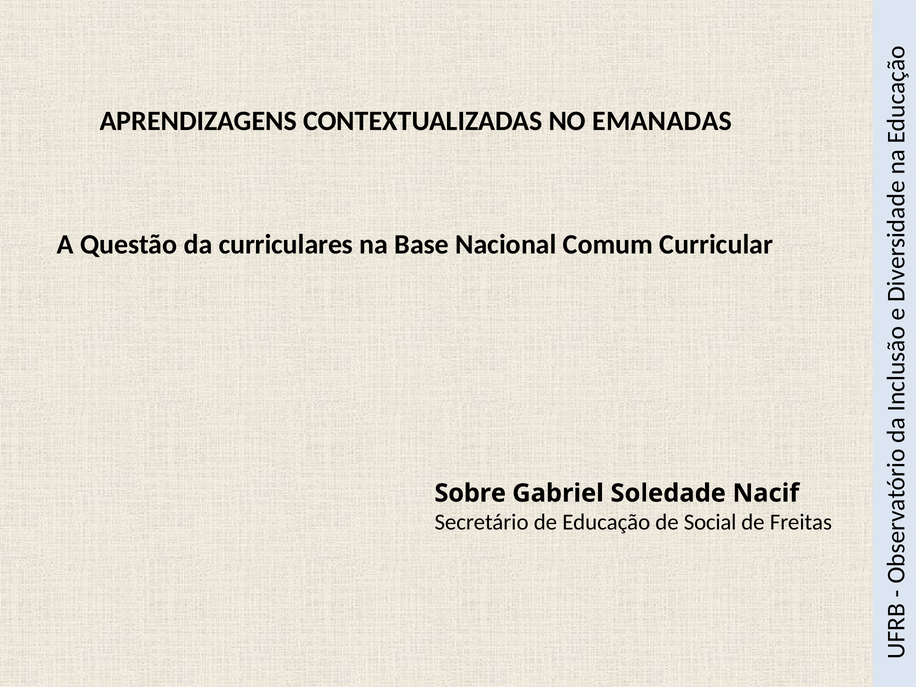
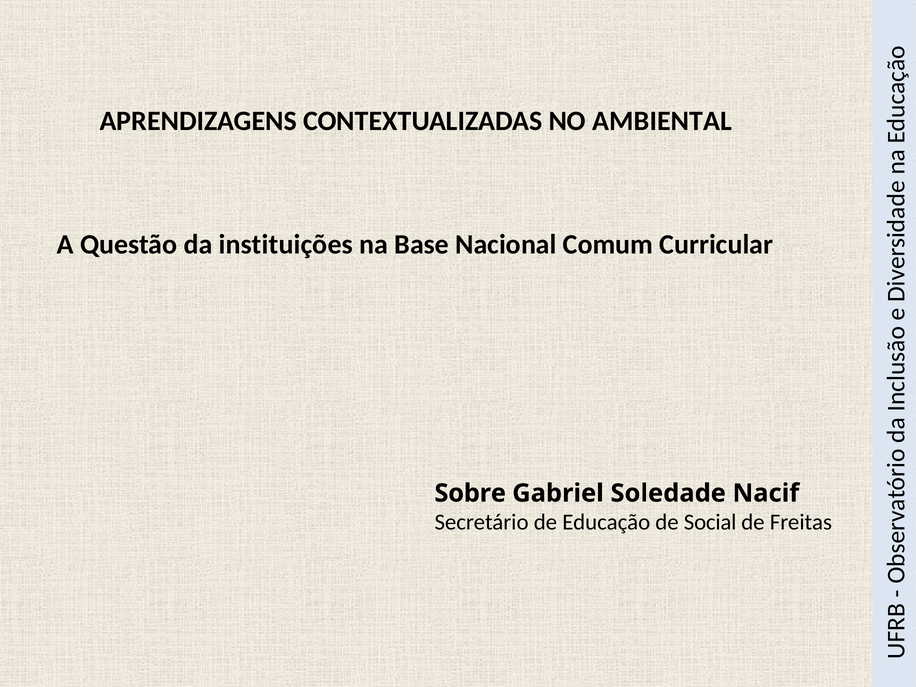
EMANADAS: EMANADAS -> AMBIENTAL (662, 121)
curriculares: curriculares -> instituições (286, 245)
